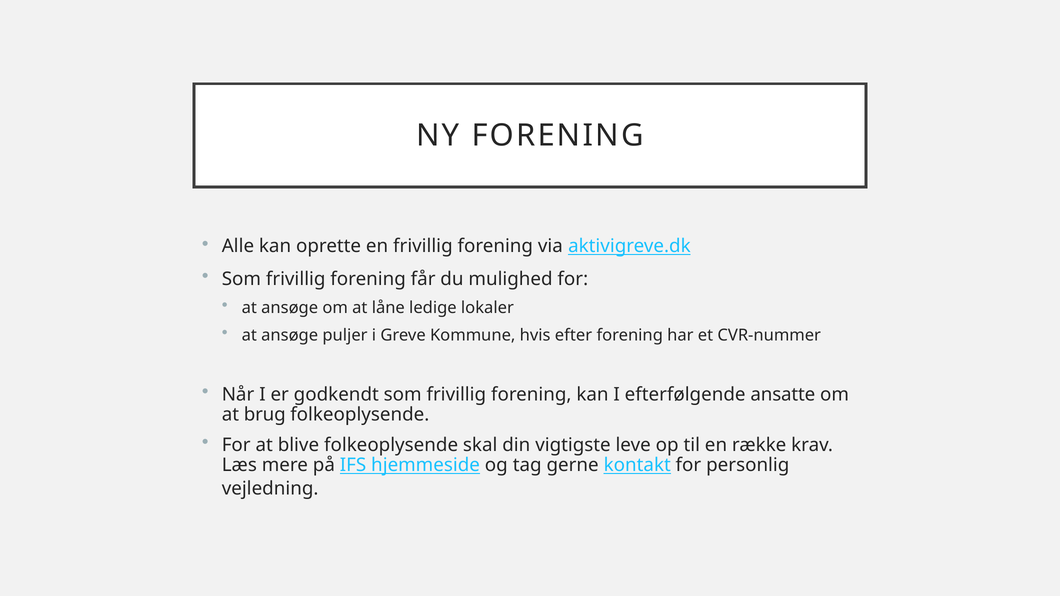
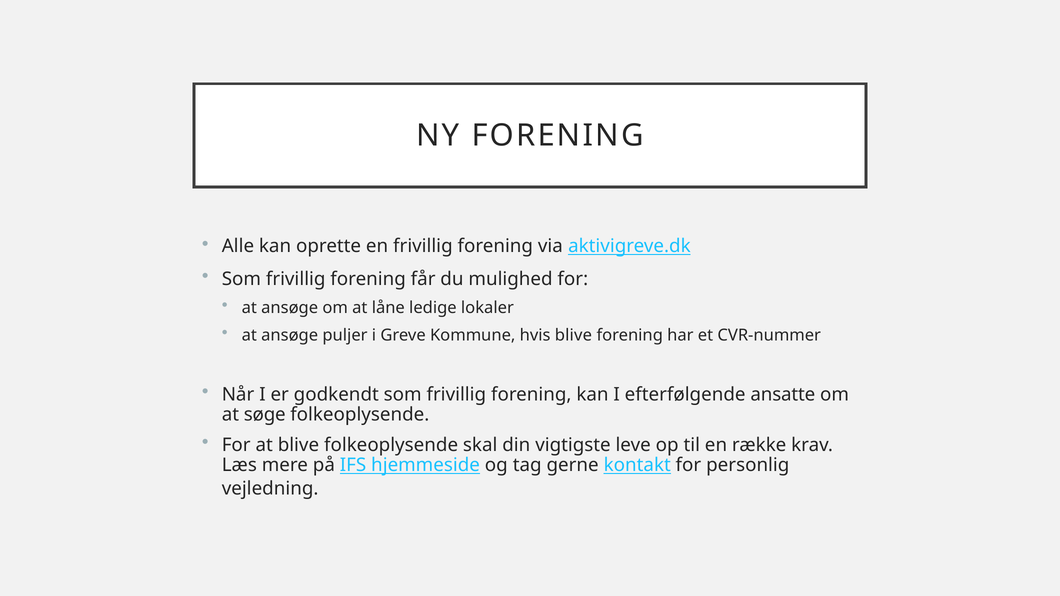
hvis efter: efter -> blive (573, 336)
brug: brug -> søge (265, 415)
